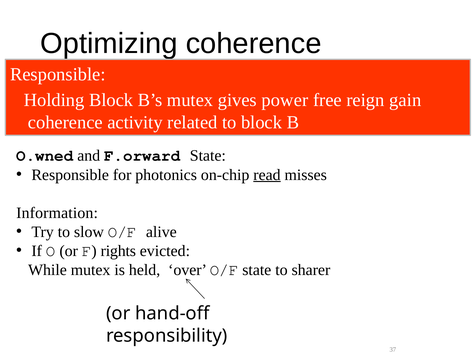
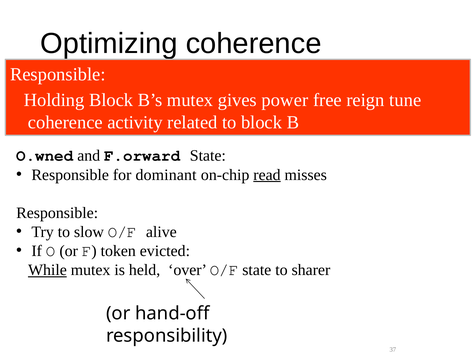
gain: gain -> tune (405, 100)
photonics: photonics -> dominant (166, 175)
Information: Information -> Responsible (57, 213)
rights: rights -> token (118, 251)
While underline: none -> present (47, 270)
